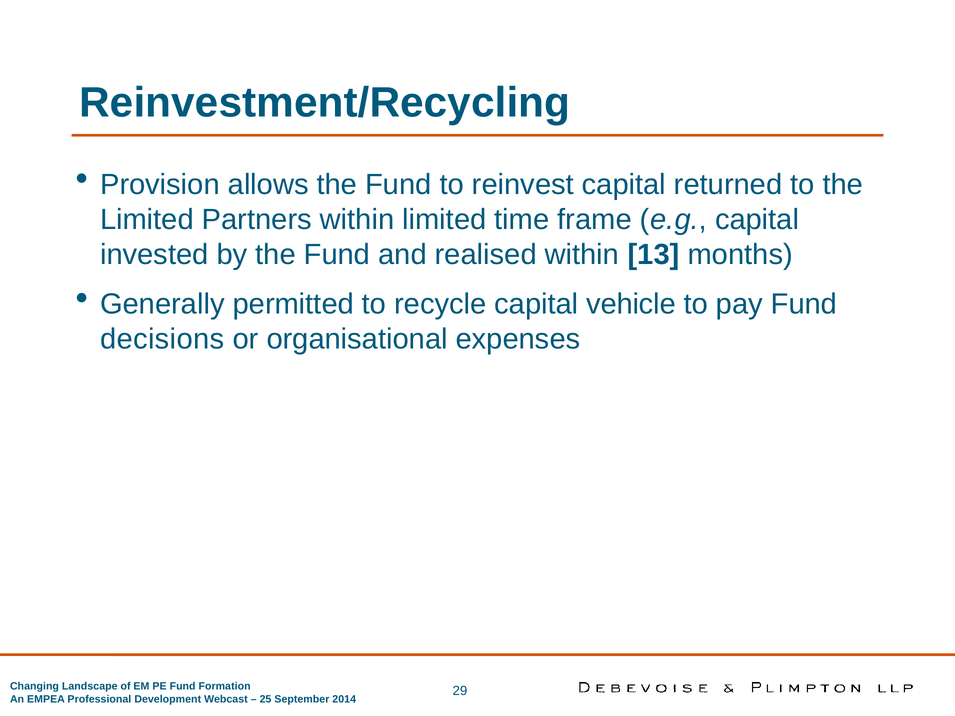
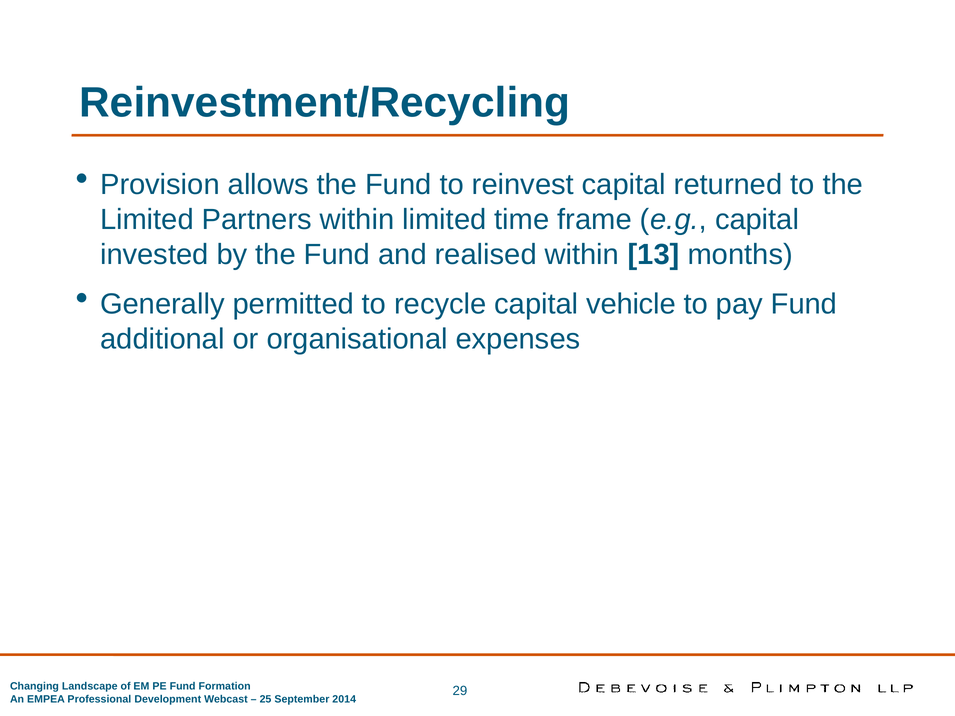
decisions: decisions -> additional (162, 339)
